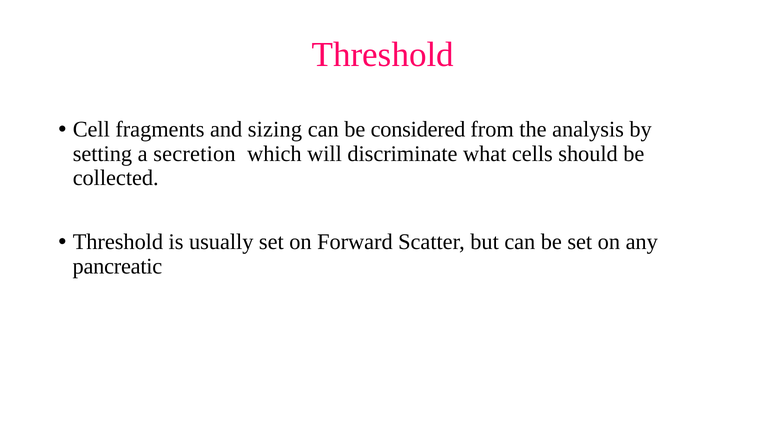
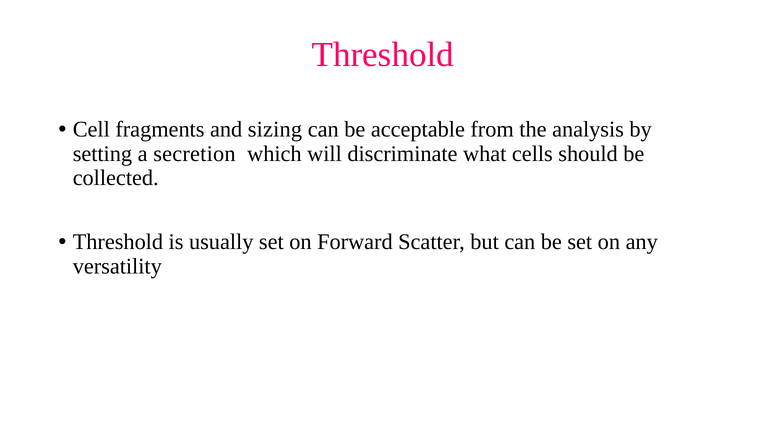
considered: considered -> acceptable (418, 130)
pancreatic: pancreatic -> versatility (117, 266)
